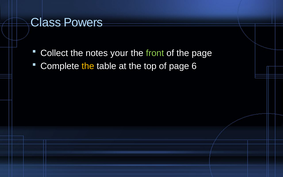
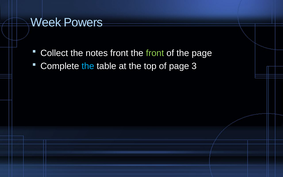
Class: Class -> Week (46, 22)
notes your: your -> front (119, 53)
the colour: yellow -> light blue (88, 66)
6: 6 -> 3 (194, 66)
